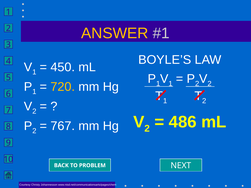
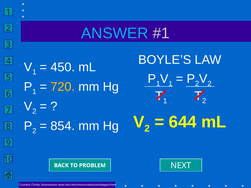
ANSWER colour: yellow -> light blue (115, 33)
486: 486 -> 644 (183, 122)
767: 767 -> 854 (63, 126)
